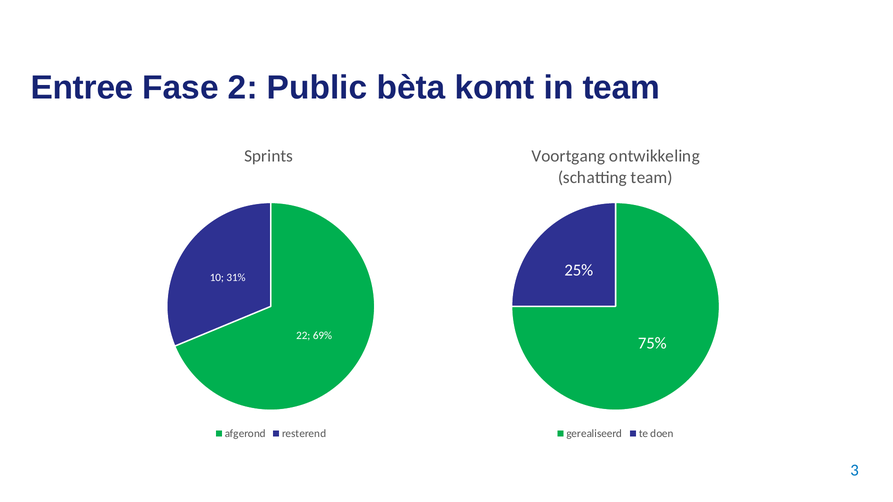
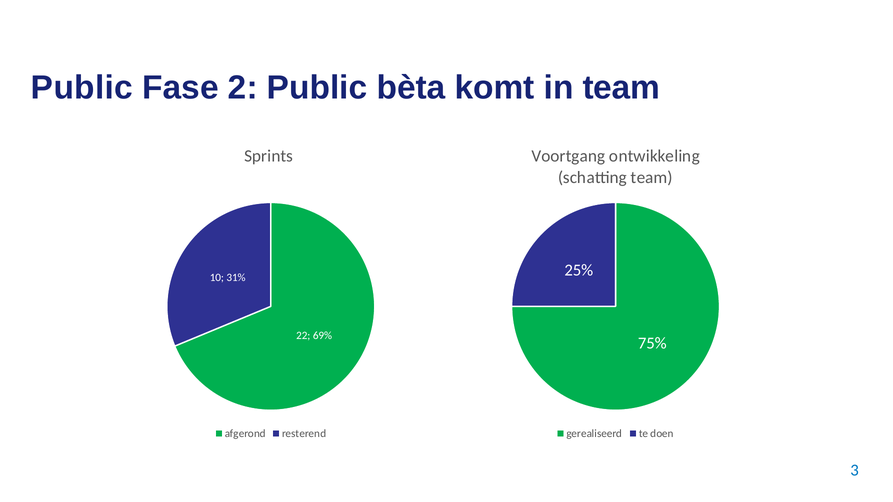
Entree: Entree -> Public (82, 88)
